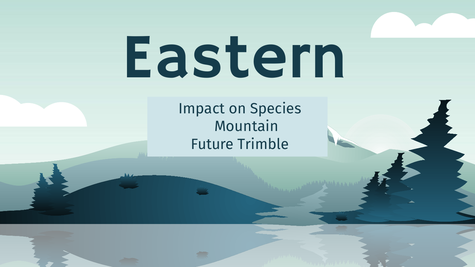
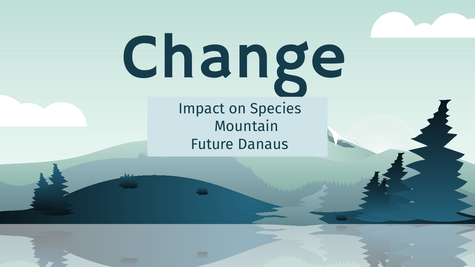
Eastern: Eastern -> Change (234, 57)
Trimble: Trimble -> Danaus (263, 144)
